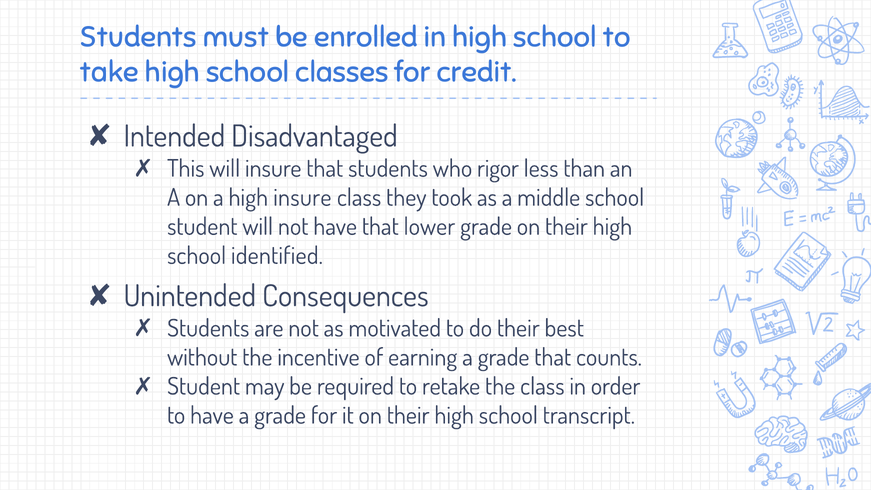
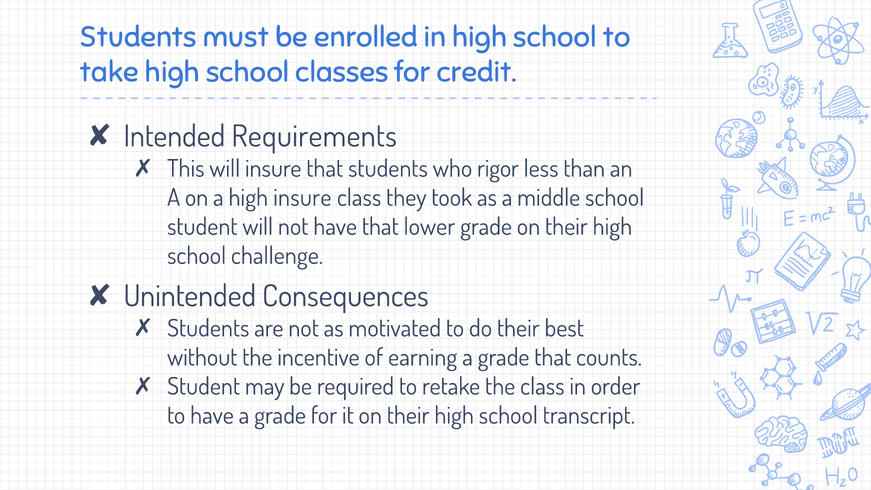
Disadvantaged: Disadvantaged -> Requirements (314, 137)
identified: identified -> challenge (277, 256)
